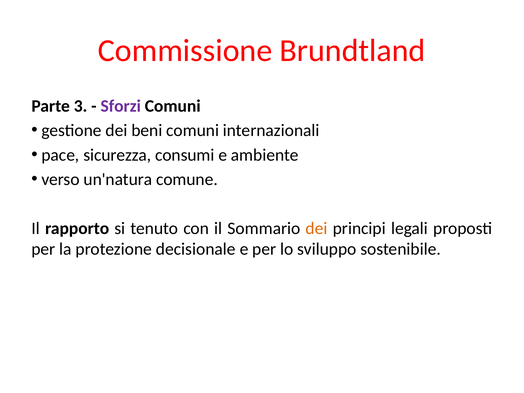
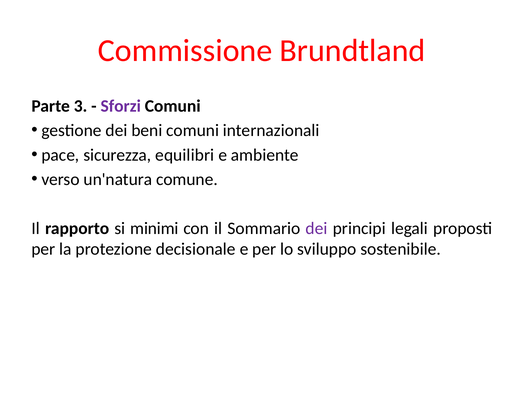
consumi: consumi -> equilibri (185, 155)
tenuto: tenuto -> minimi (154, 228)
dei colour: orange -> purple (317, 228)
